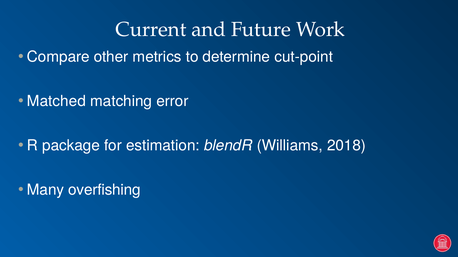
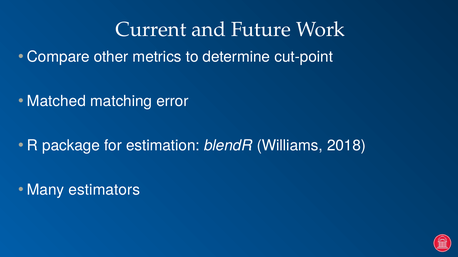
overfishing: overfishing -> estimators (104, 190)
